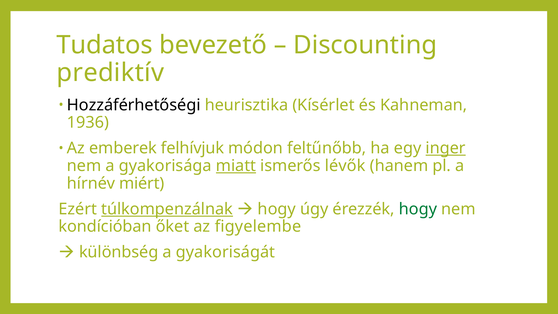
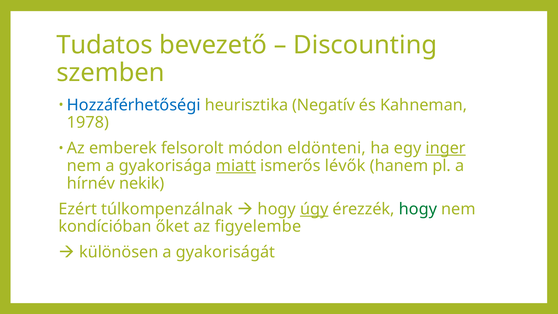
prediktív: prediktív -> szemben (110, 73)
Hozzáférhetőségi colour: black -> blue (134, 105)
Kísérlet: Kísérlet -> Negatív (324, 105)
1936: 1936 -> 1978 (88, 122)
felhívjuk: felhívjuk -> felsorolt (192, 148)
feltűnőbb: feltűnőbb -> eldönteni (327, 148)
miért: miért -> nekik (142, 183)
túlkompenzálnak underline: present -> none (167, 209)
úgy underline: none -> present (314, 209)
különbség: különbség -> különösen (119, 252)
